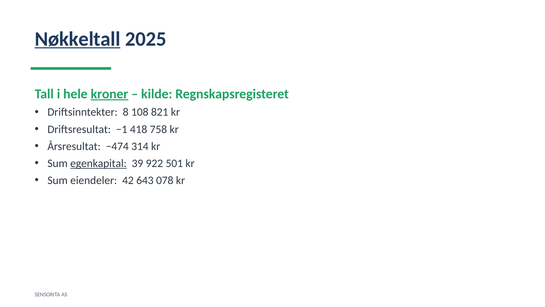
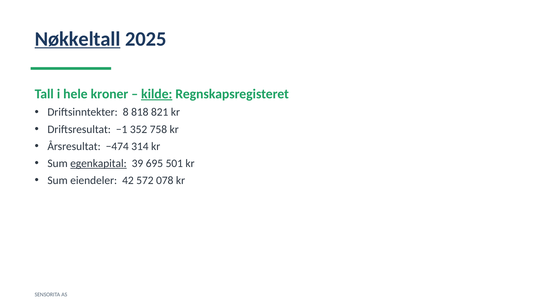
kroner underline: present -> none (109, 94)
kilde underline: none -> present (157, 94)
108: 108 -> 818 (140, 112)
418: 418 -> 352 (139, 129)
922: 922 -> 695 (154, 163)
643: 643 -> 572 (145, 180)
